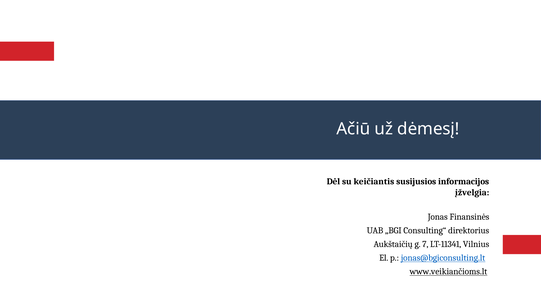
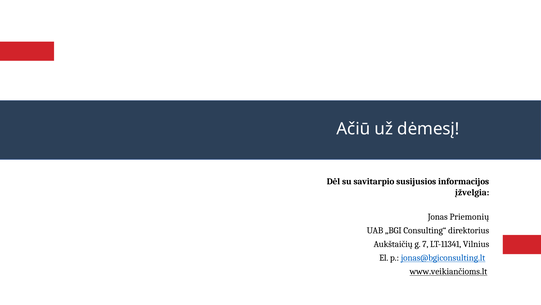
keičiantis: keičiantis -> savitarpio (374, 181)
Finansinės: Finansinės -> Priemonių (469, 217)
